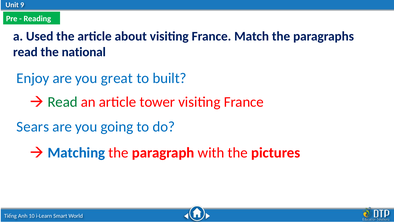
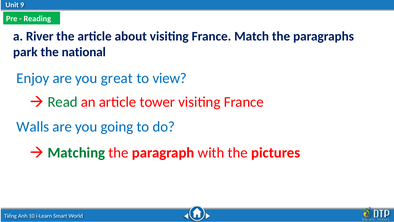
Used: Used -> River (40, 36)
read: read -> park (25, 52)
built: built -> view (170, 78)
Sears: Sears -> Walls (33, 127)
Matching colour: blue -> green (76, 152)
